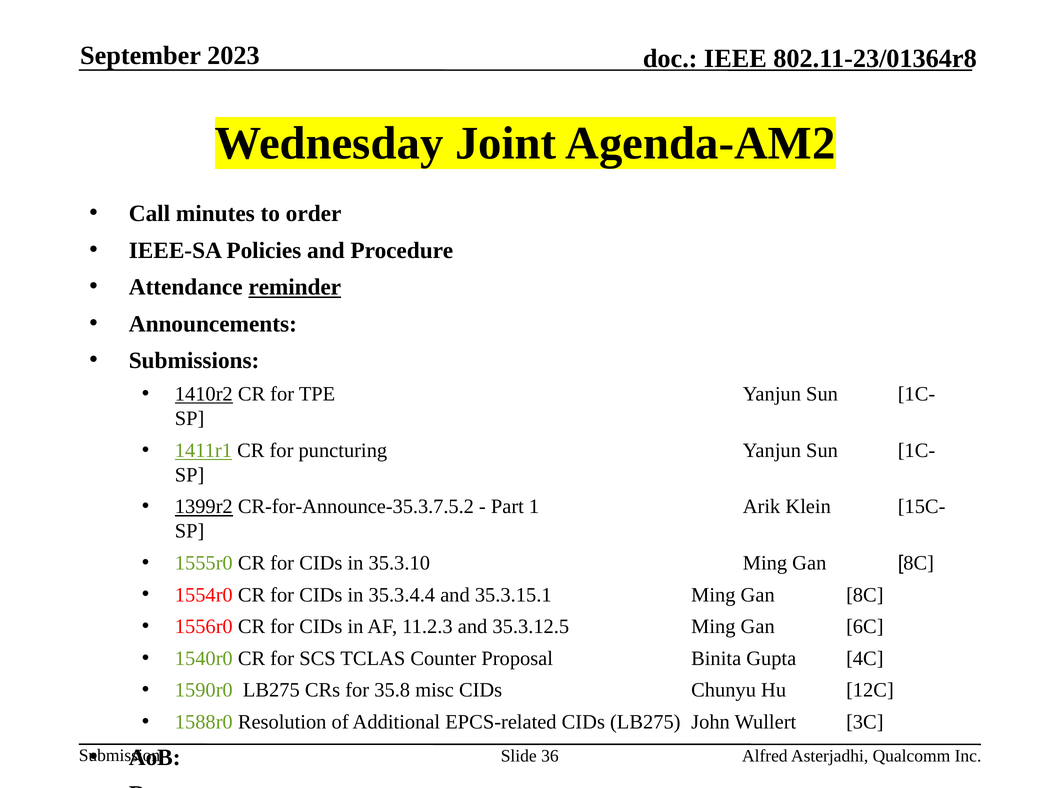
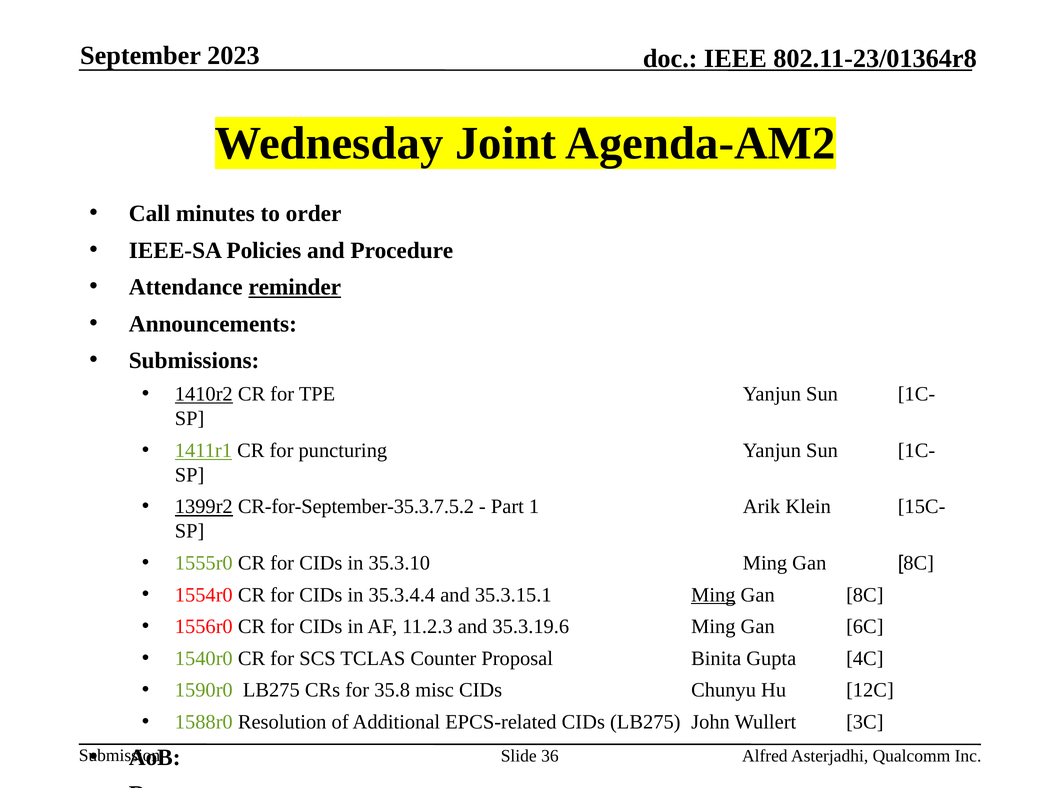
CR-for-Announce-35.3.7.5.2: CR-for-Announce-35.3.7.5.2 -> CR-for-September-35.3.7.5.2 (356, 507)
Ming underline: none -> present (713, 595)
35.3.12.5: 35.3.12.5 -> 35.3.19.6 (531, 627)
